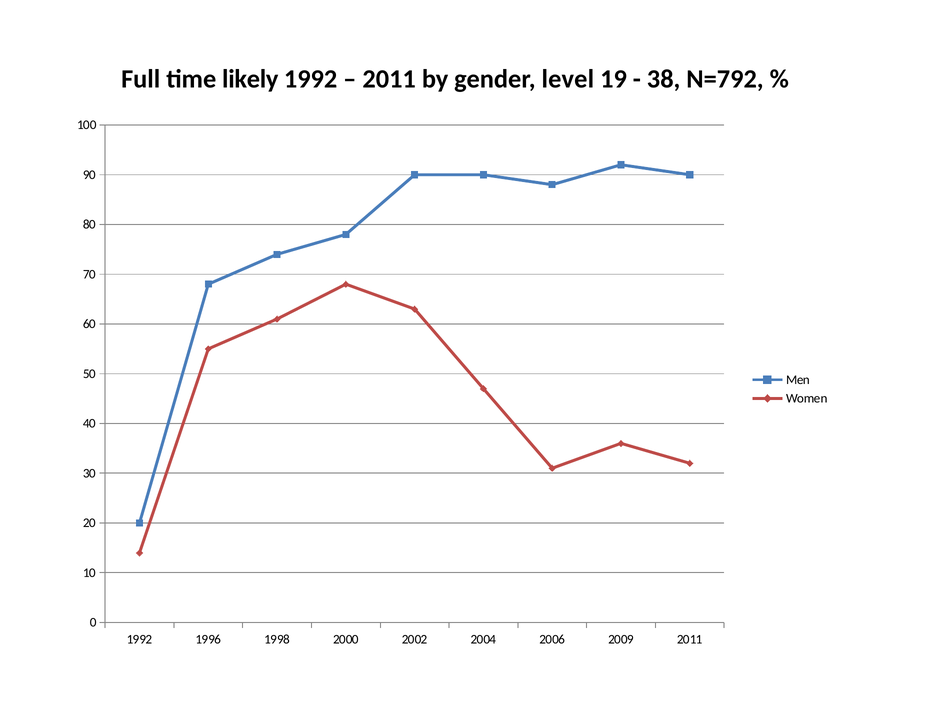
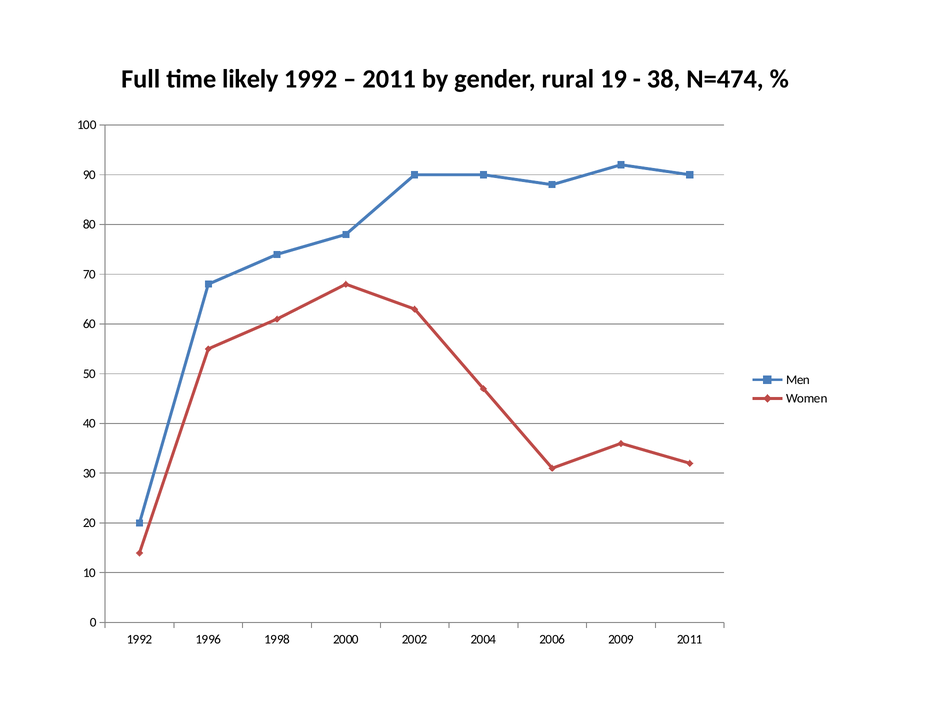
level: level -> rural (568, 79)
N=792: N=792 -> N=474 (725, 79)
